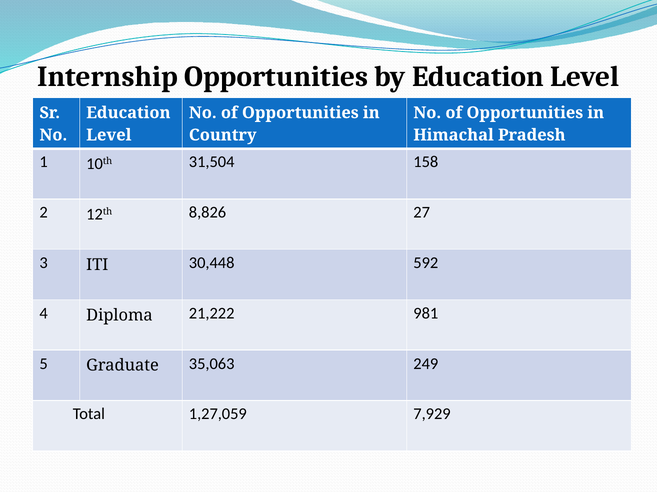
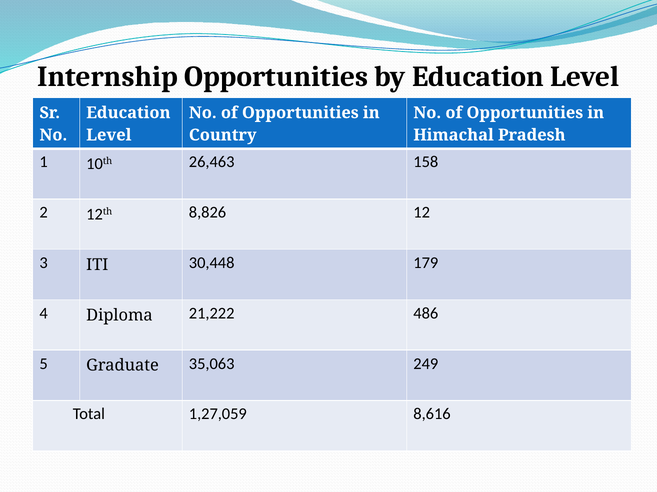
31,504: 31,504 -> 26,463 (212, 162)
27: 27 -> 12 (422, 213)
592: 592 -> 179 (426, 263)
981: 981 -> 486 (426, 314)
7,929: 7,929 -> 8,616 (432, 415)
